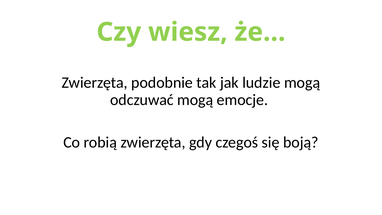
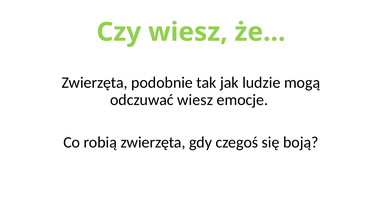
odczuwać mogą: mogą -> wiesz (195, 100)
